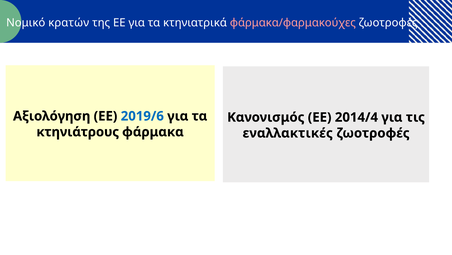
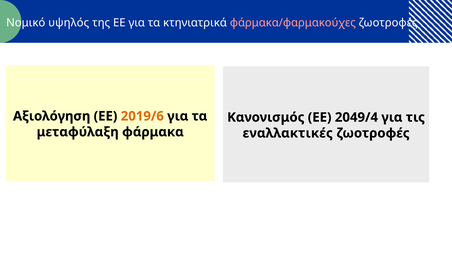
κρατών: κρατών -> υψηλός (69, 23)
2019/6 colour: blue -> orange (142, 116)
2014/4: 2014/4 -> 2049/4 (356, 117)
κτηνιάτρους: κτηνιάτρους -> μεταφύλαξη (78, 132)
